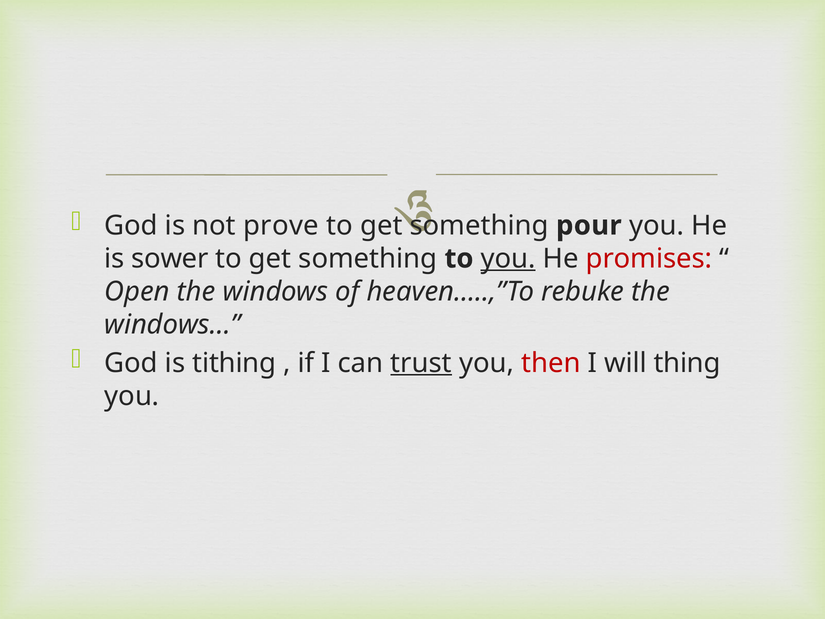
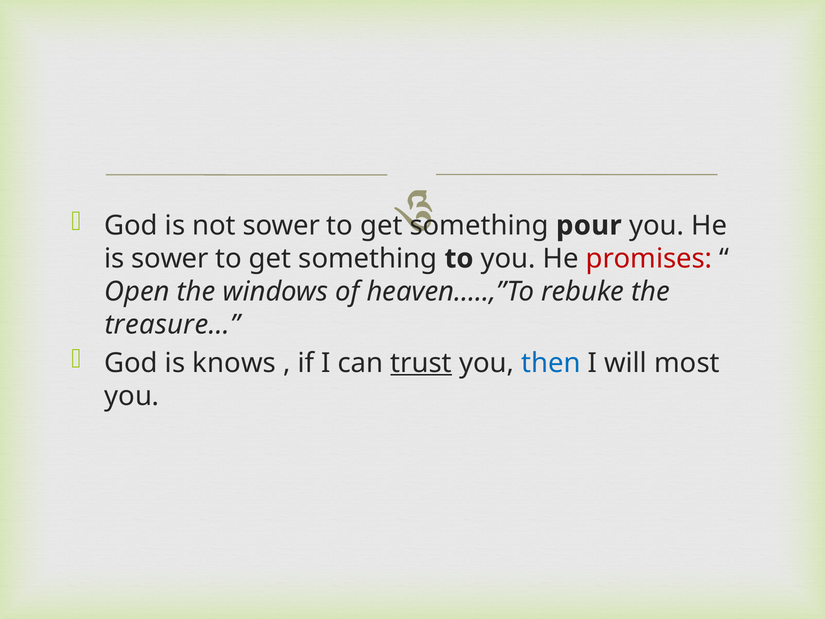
not prove: prove -> sower (281, 225)
you underline: present -> none (508, 258)
windows…: windows… -> treasure… (172, 324)
tithing: tithing -> knows (234, 363)
then colour: red -> blue (551, 363)
thing: thing -> most (687, 363)
